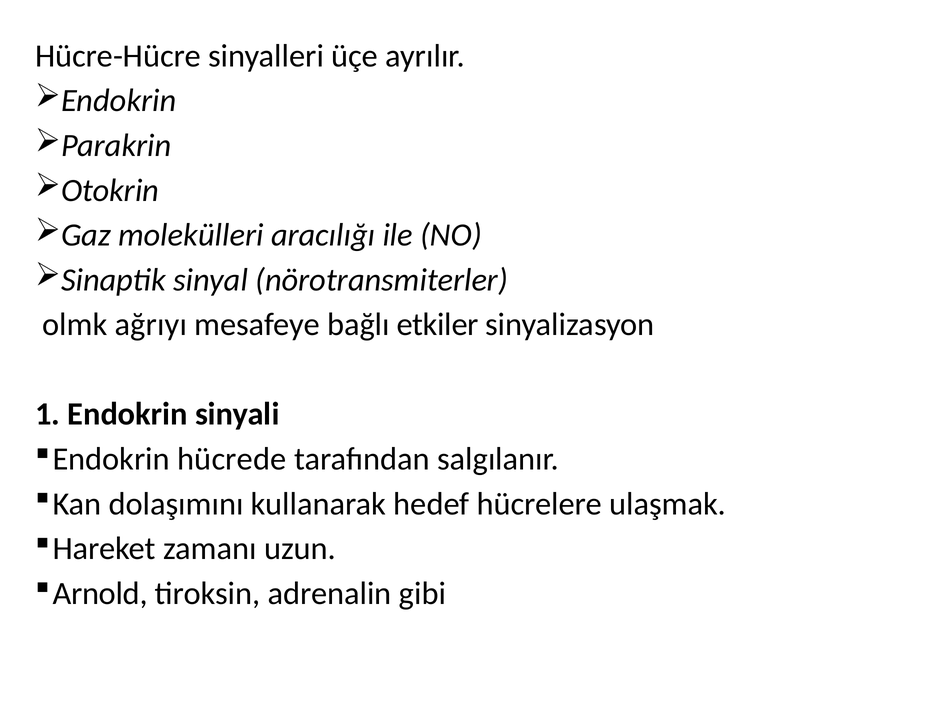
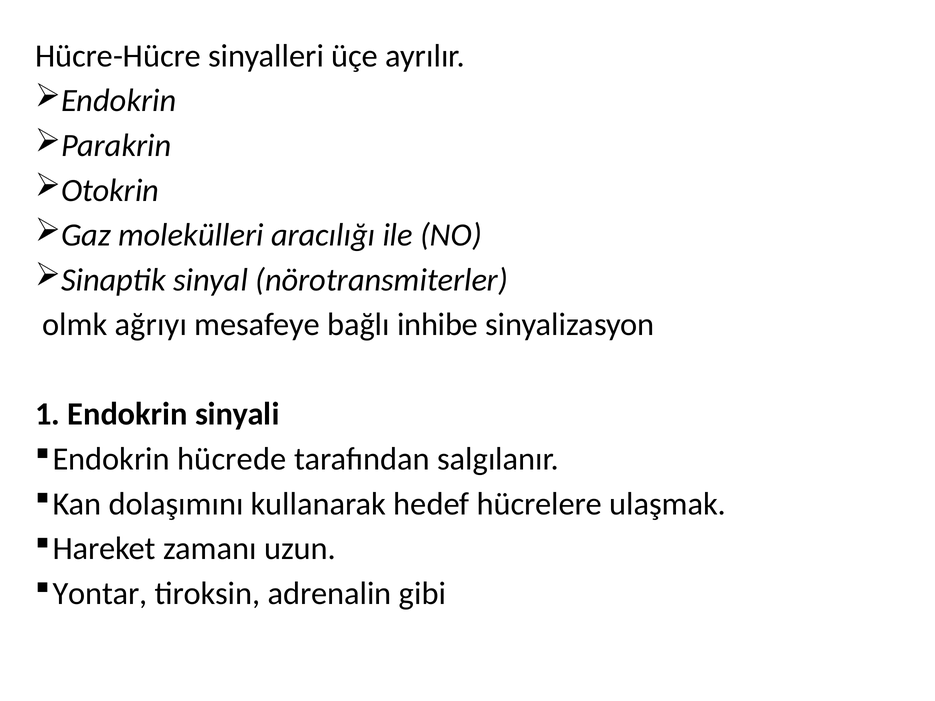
etkiler: etkiler -> inhibe (438, 325)
Arnold: Arnold -> Yontar (100, 594)
